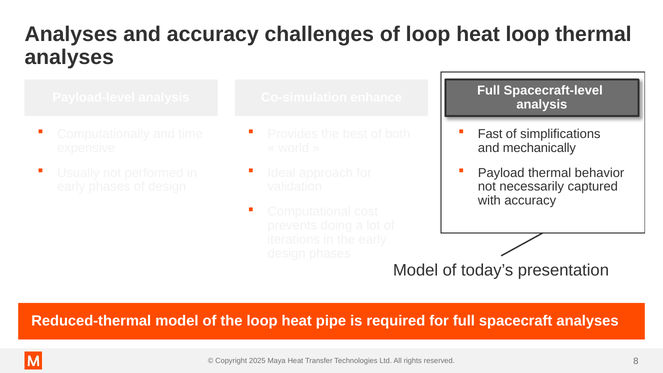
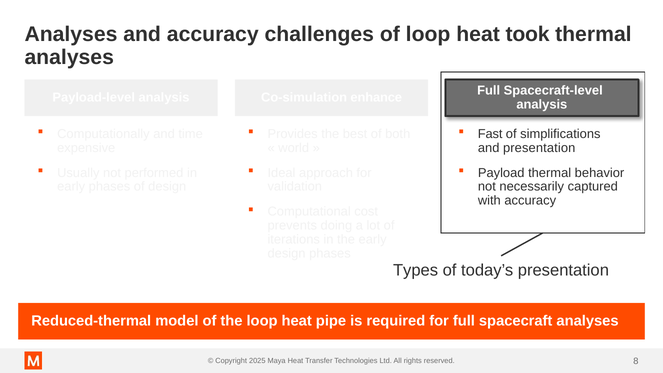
heat loop: loop -> took (528, 34)
and mechanically: mechanically -> presentation (539, 148)
Model: Model -> Types (416, 270)
